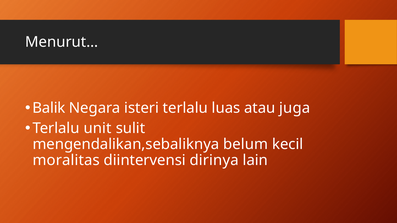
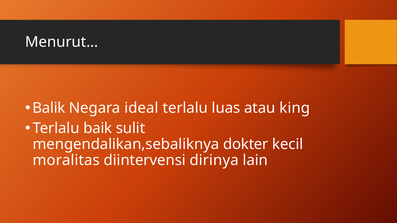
isteri: isteri -> ideal (141, 108)
juga: juga -> king (295, 108)
unit: unit -> baik (98, 128)
belum: belum -> dokter (246, 144)
